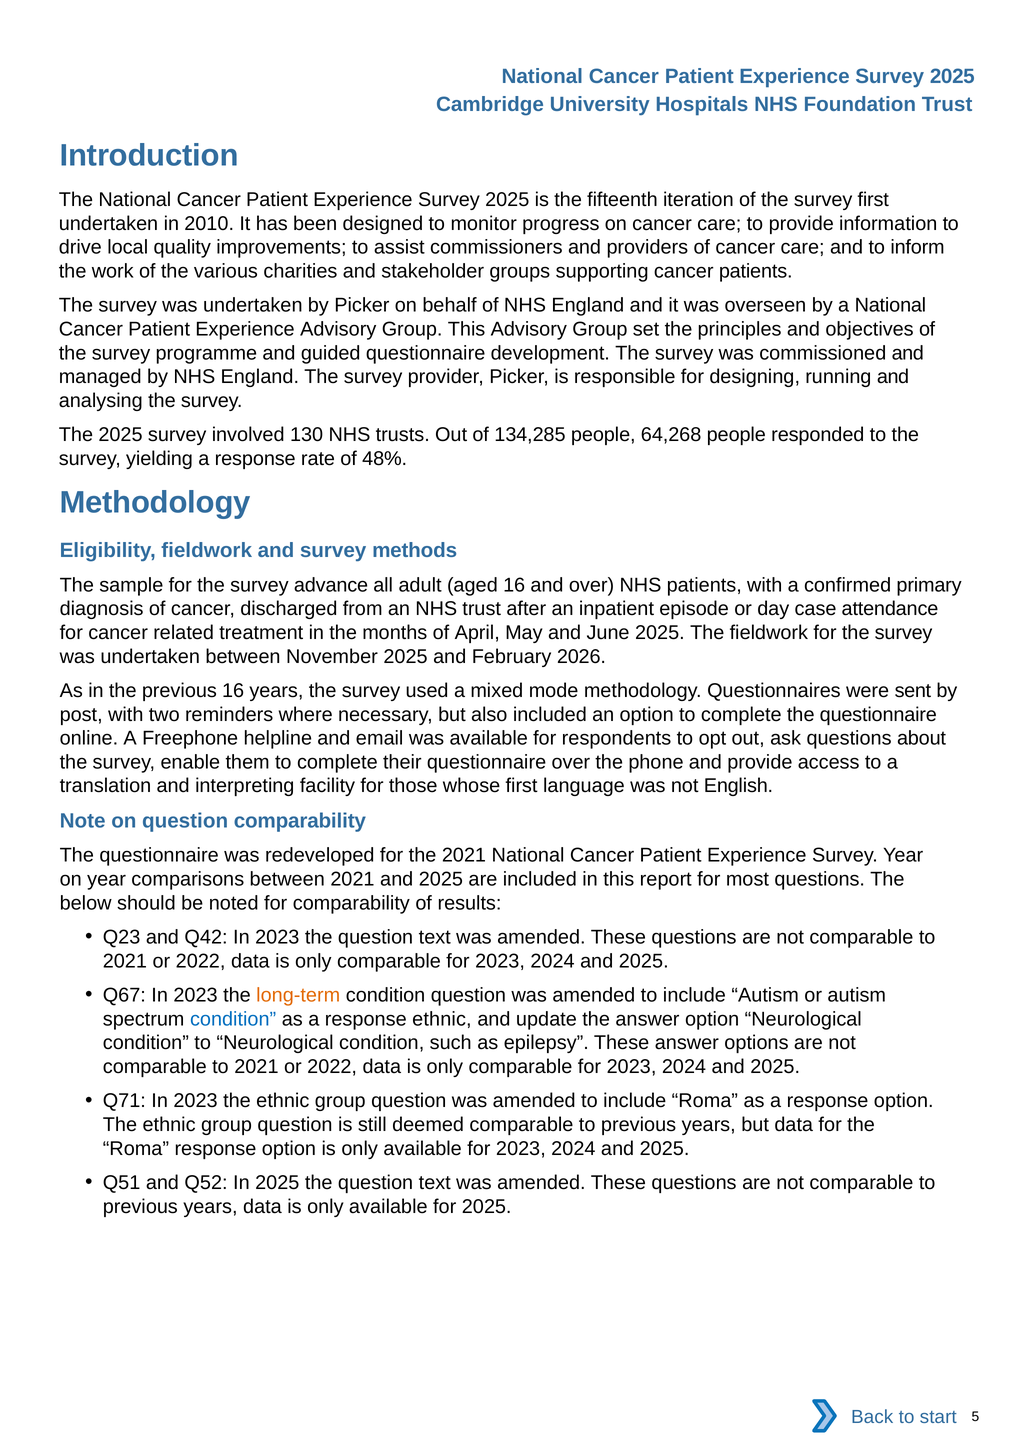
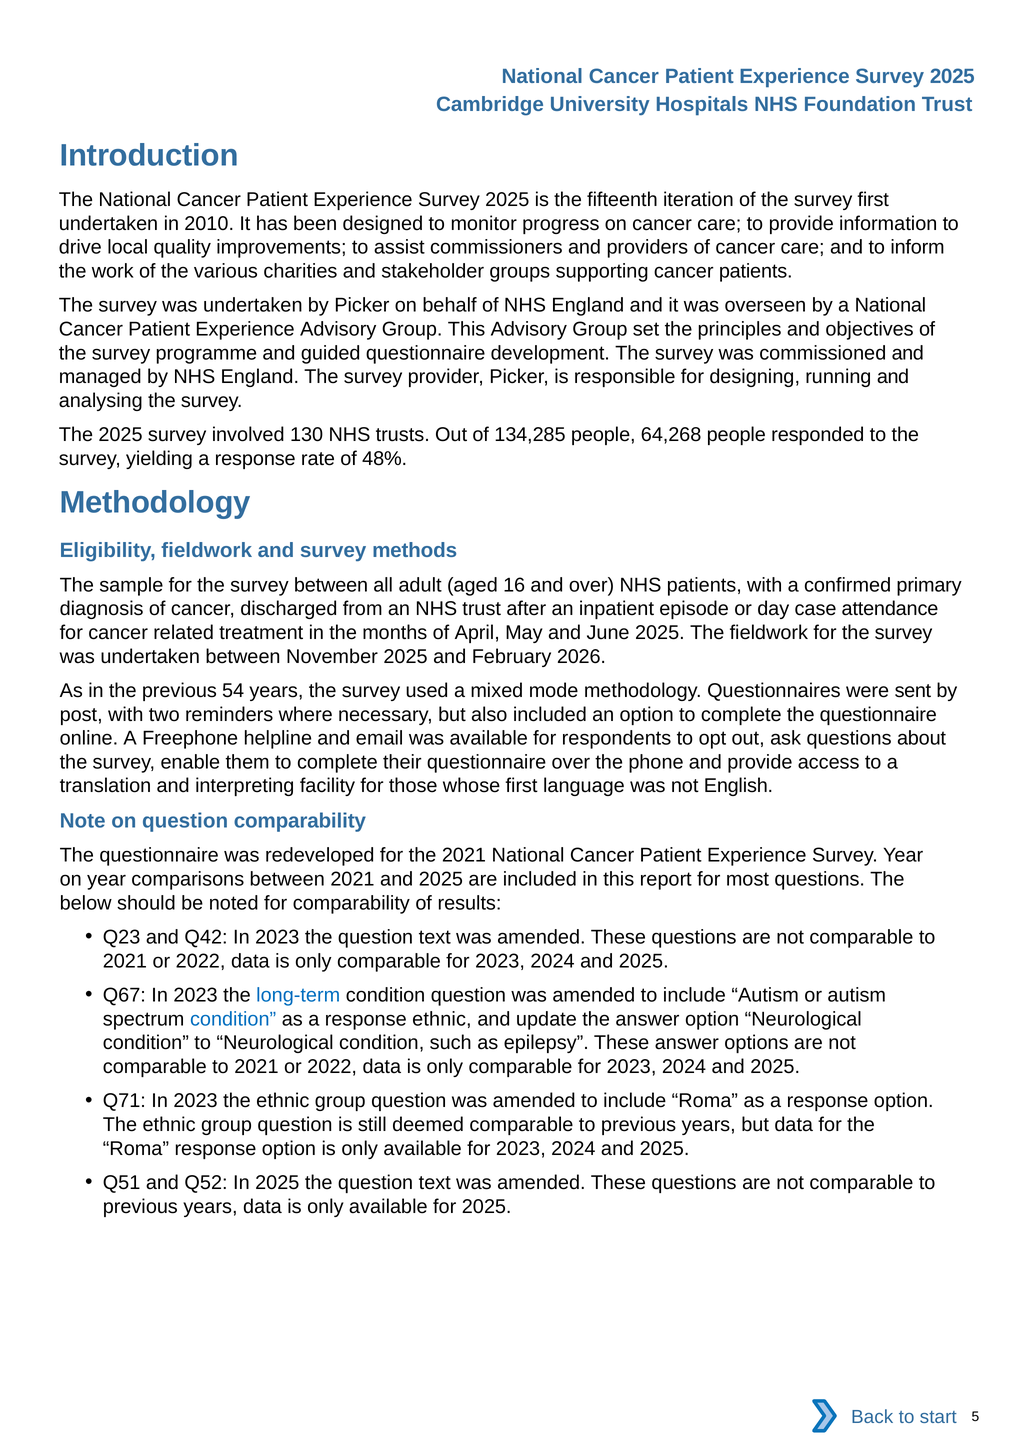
survey advance: advance -> between (331, 585)
previous 16: 16 -> 54 (233, 691)
long-term colour: orange -> blue (298, 995)
